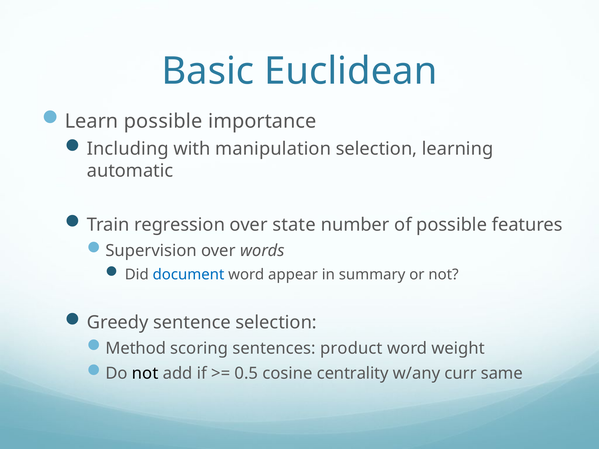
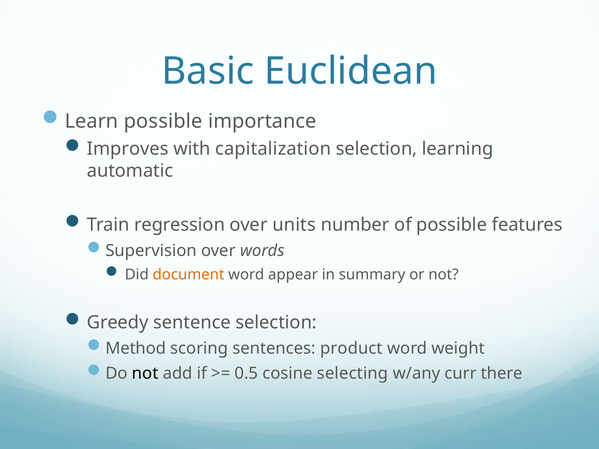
Including: Including -> Improves (128, 149)
manipulation: manipulation -> capitalization (273, 149)
state: state -> units (294, 225)
document colour: blue -> orange (188, 275)
centrality: centrality -> selecting (353, 374)
same: same -> there (502, 374)
